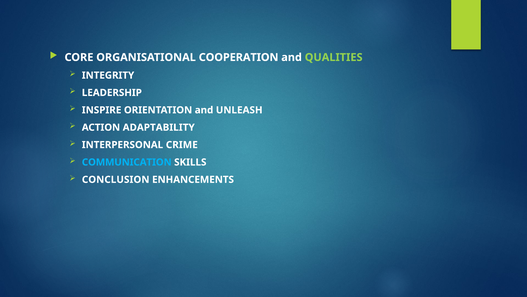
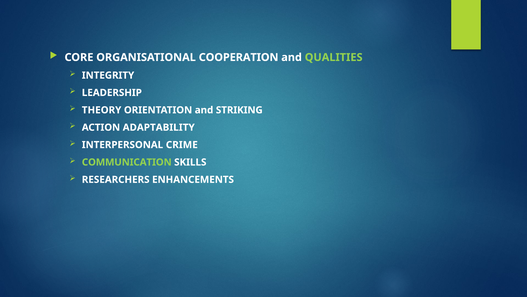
INSPIRE: INSPIRE -> THEORY (102, 110)
UNLEASH: UNLEASH -> STRIKING (239, 110)
COMMUNICATION colour: light blue -> light green (127, 162)
CONCLUSION: CONCLUSION -> RESEARCHERS (116, 179)
